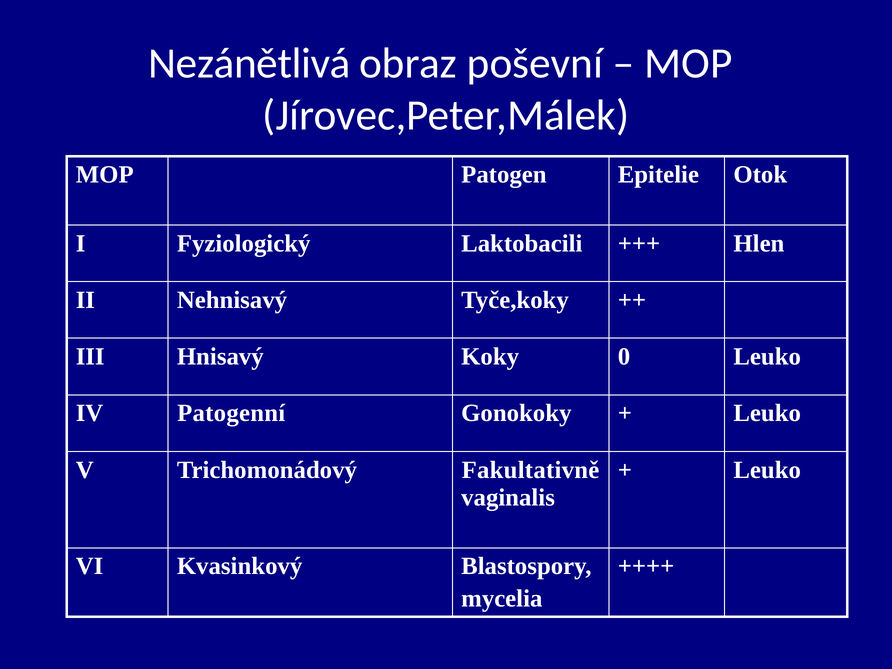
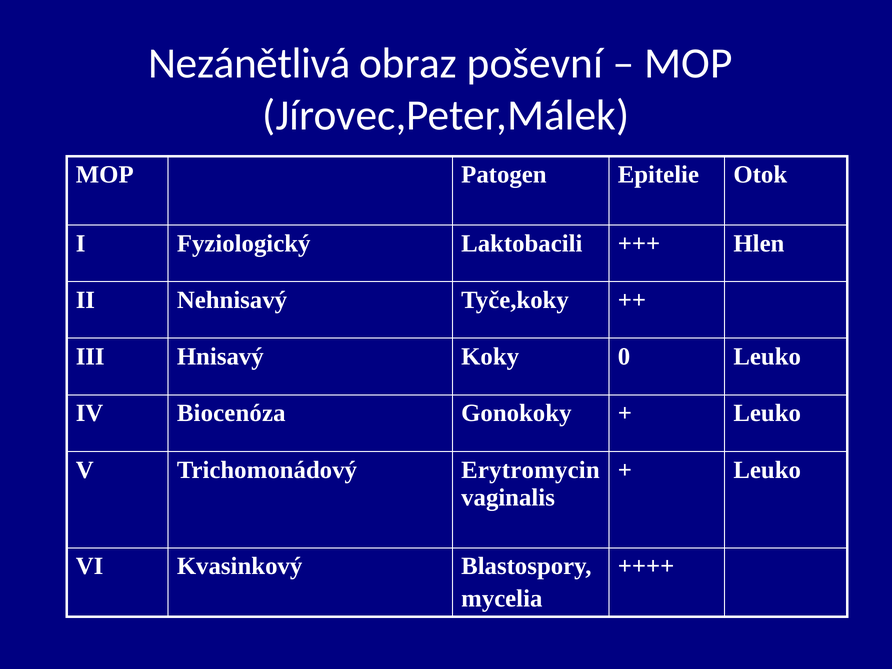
Patogenní: Patogenní -> Biocenóza (231, 413)
Fakultativně: Fakultativně -> Erytromycin (530, 470)
